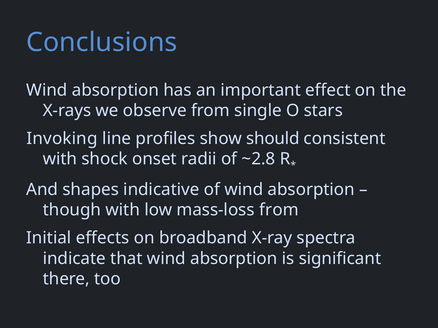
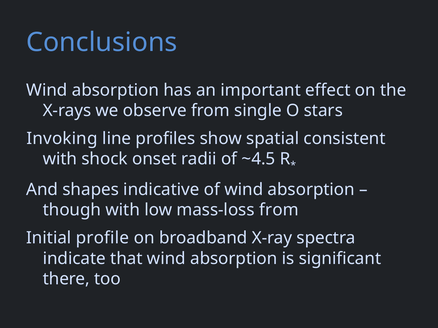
should: should -> spatial (273, 139)
~2.8: ~2.8 -> ~4.5 (258, 159)
effects: effects -> profile (102, 238)
